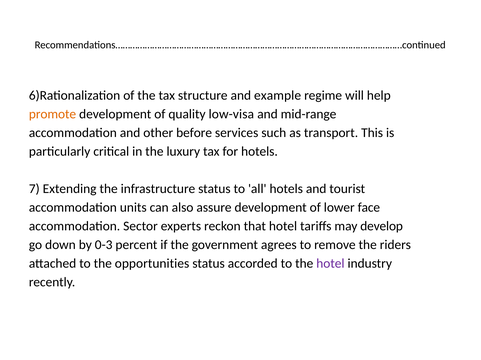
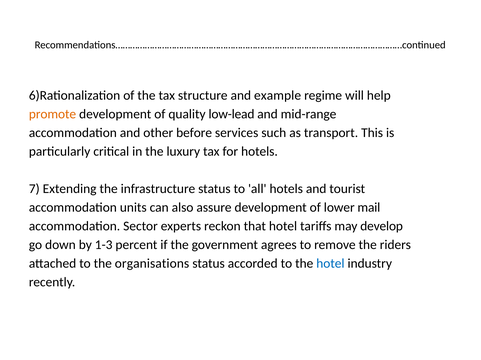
low-visa: low-visa -> low-lead (231, 114)
face: face -> mail (369, 208)
0-3: 0-3 -> 1-3 (104, 245)
opportunities: opportunities -> organisations (152, 264)
hotel colour: purple -> blue (330, 264)
